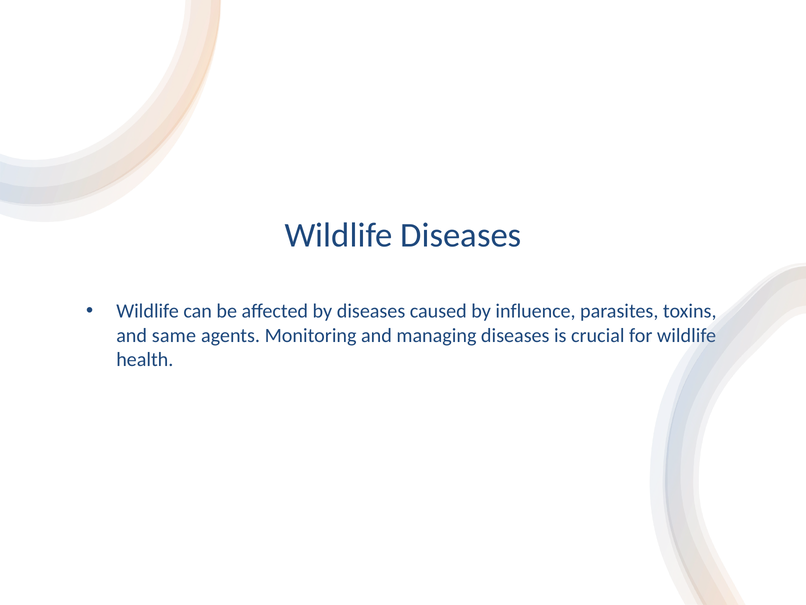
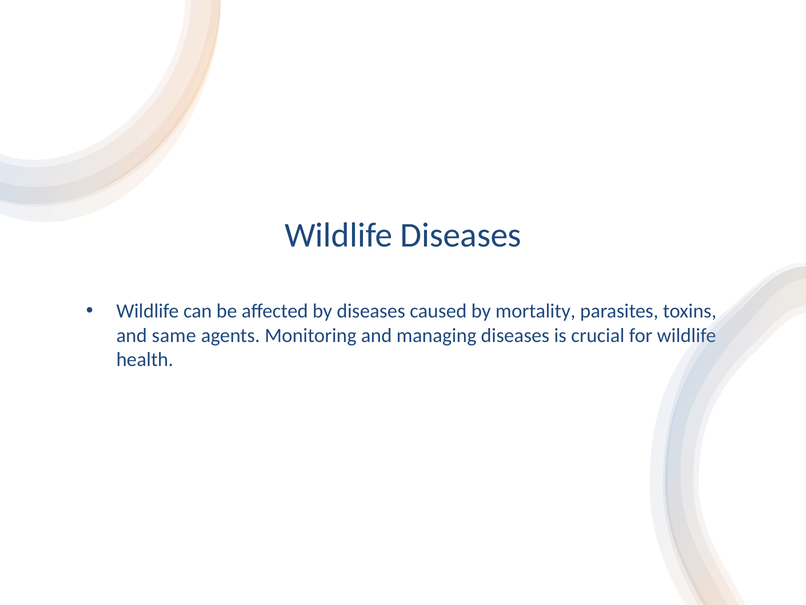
influence: influence -> mortality (536, 311)
